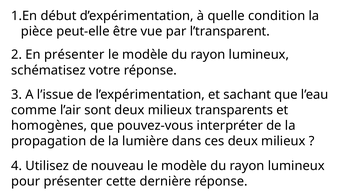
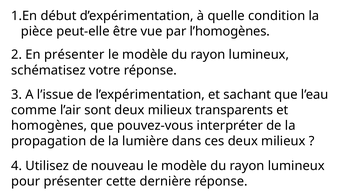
l’transparent: l’transparent -> l’homogènes (230, 31)
